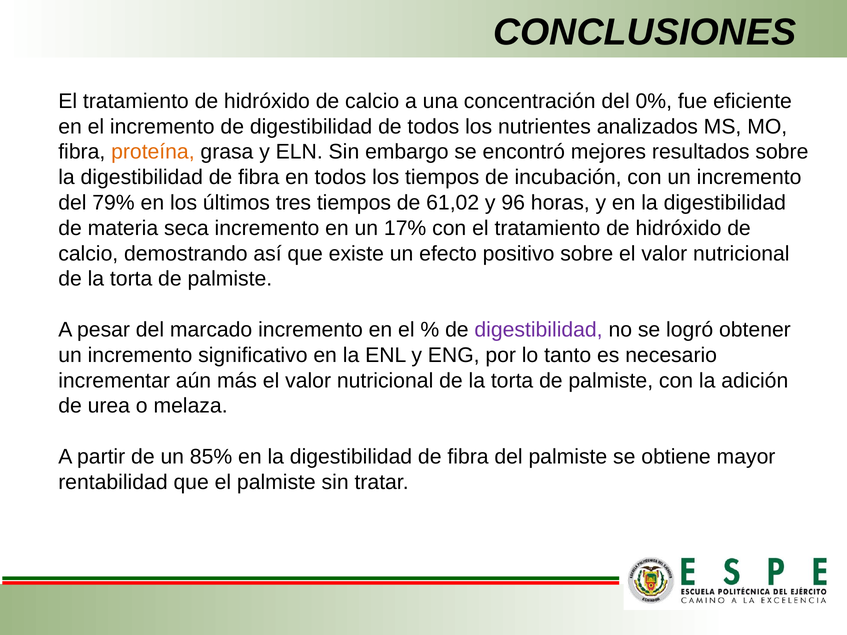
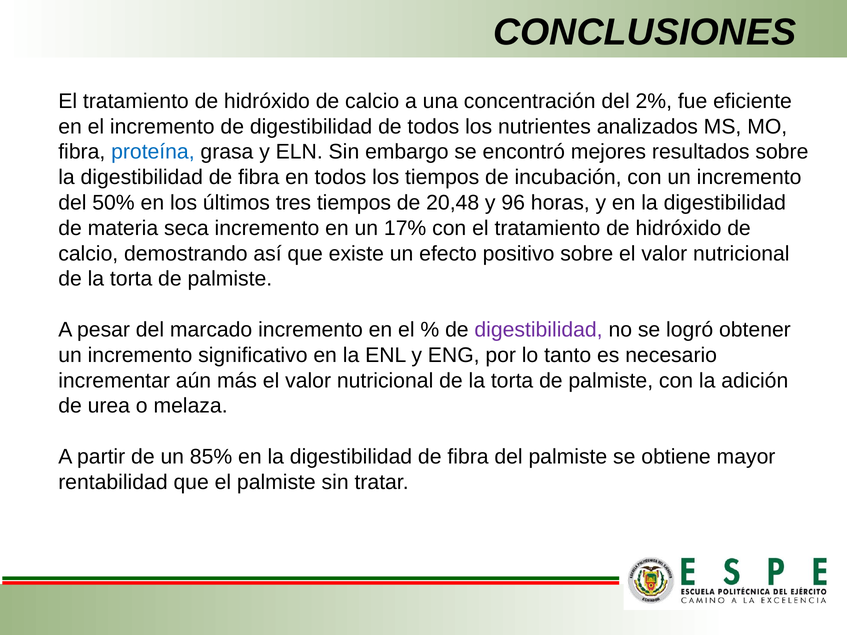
0%: 0% -> 2% (654, 101)
proteína colour: orange -> blue (153, 152)
79%: 79% -> 50% (114, 203)
61,02: 61,02 -> 20,48 (453, 203)
